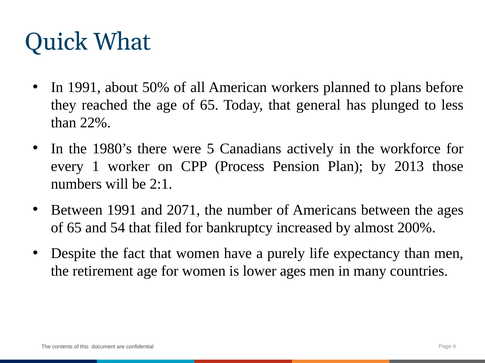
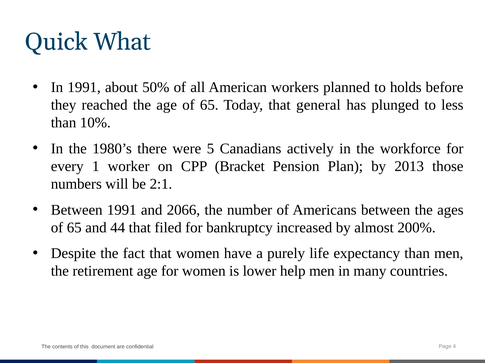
plans: plans -> holds (406, 87)
22%: 22% -> 10% (95, 123)
Process: Process -> Bracket (240, 167)
2071: 2071 -> 2066 (183, 210)
54: 54 -> 44 (118, 228)
lower ages: ages -> help (293, 272)
